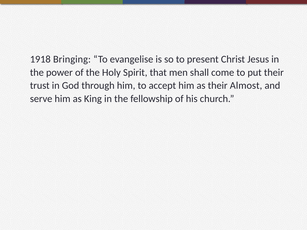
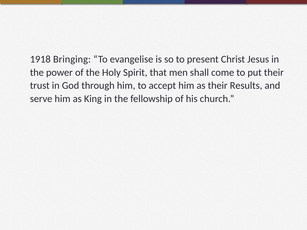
Almost: Almost -> Results (246, 86)
